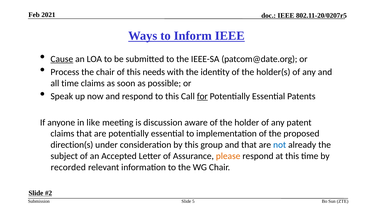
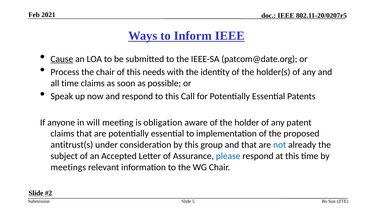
for underline: present -> none (202, 96)
like: like -> will (93, 122)
discussion: discussion -> obligation (163, 122)
direction(s: direction(s -> antitrust(s (72, 145)
please colour: orange -> blue (228, 156)
recorded: recorded -> meetings (68, 167)
